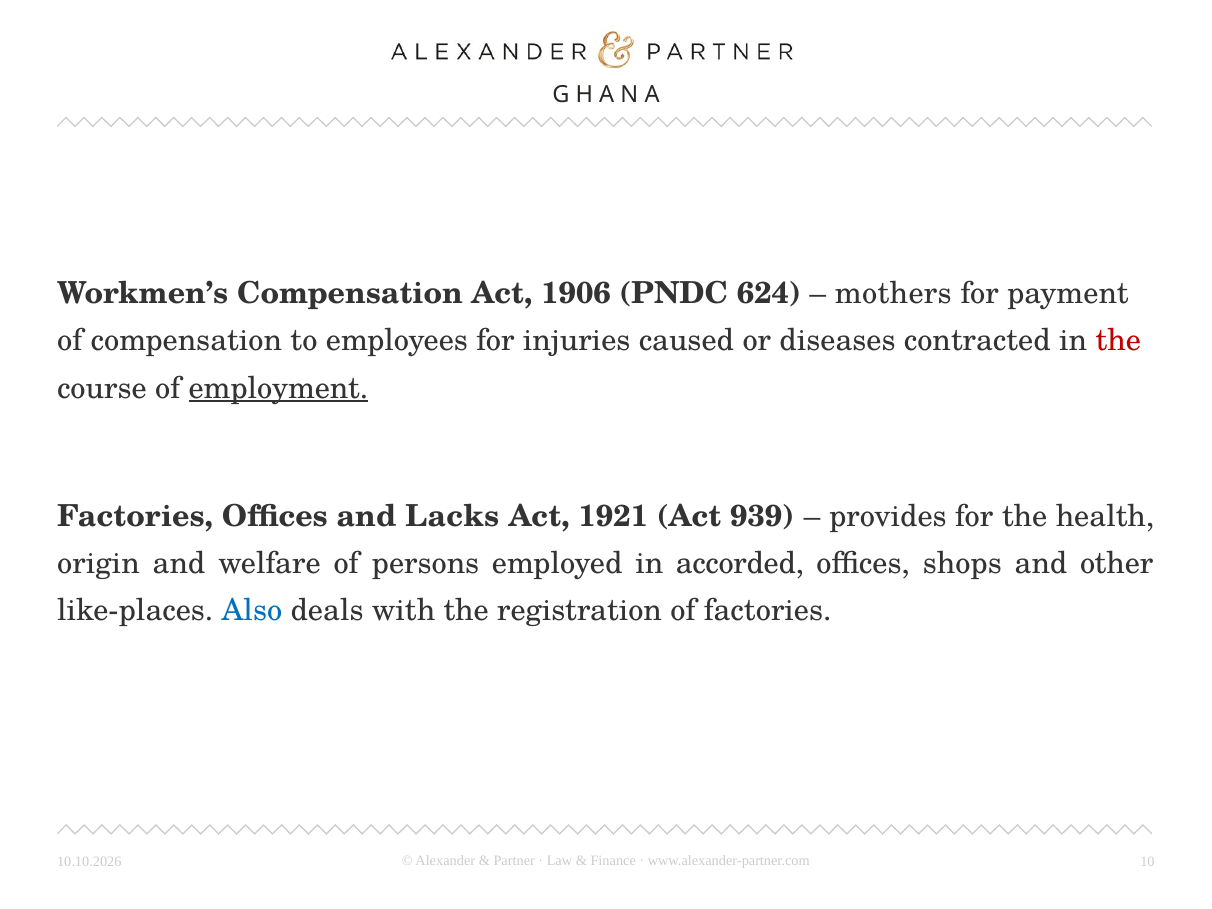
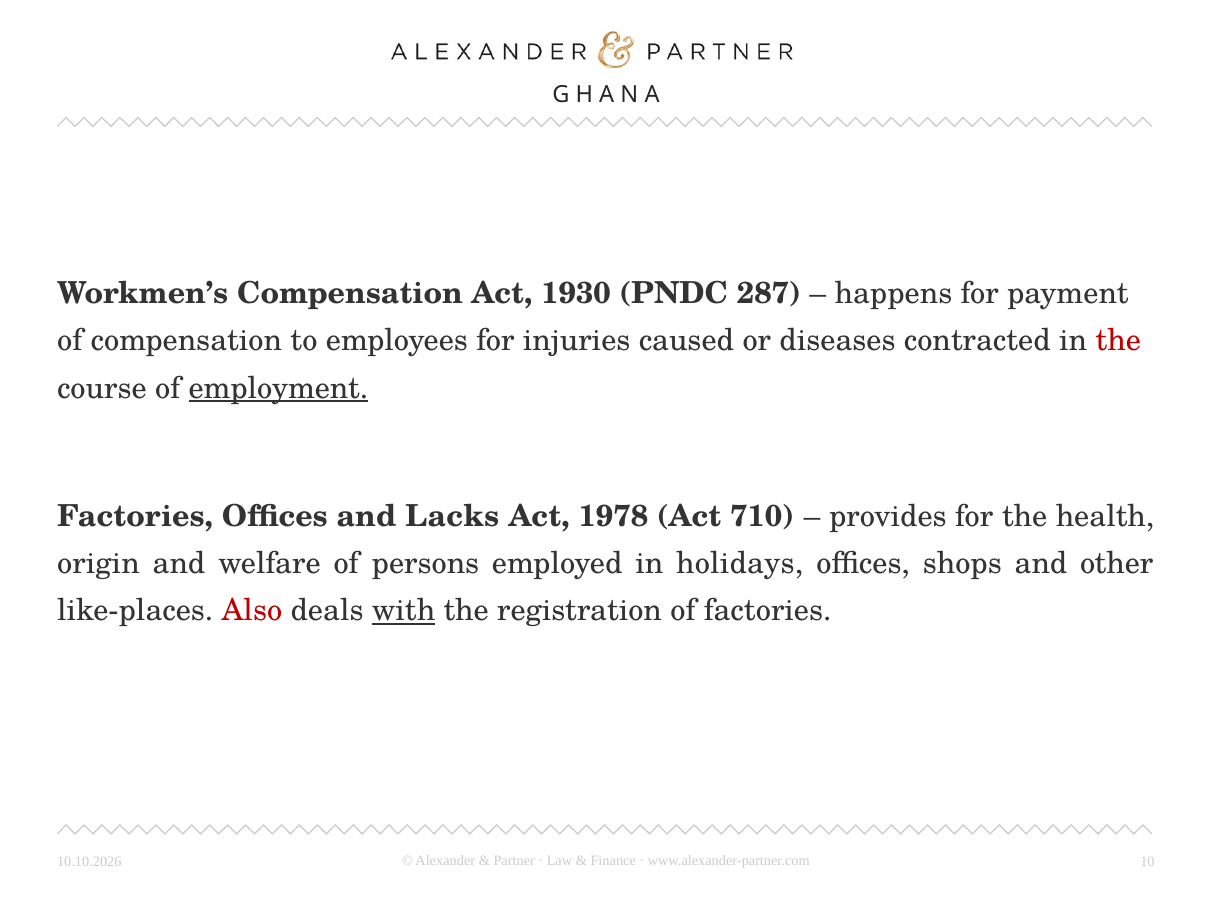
1906: 1906 -> 1930 (576, 294)
624: 624 -> 287 (769, 294)
mothers: mothers -> happens (894, 294)
1921: 1921 -> 1978 (613, 516)
939: 939 -> 710 (762, 516)
accorded: accorded -> holidays (740, 564)
Also colour: blue -> red (252, 611)
with underline: none -> present (404, 611)
